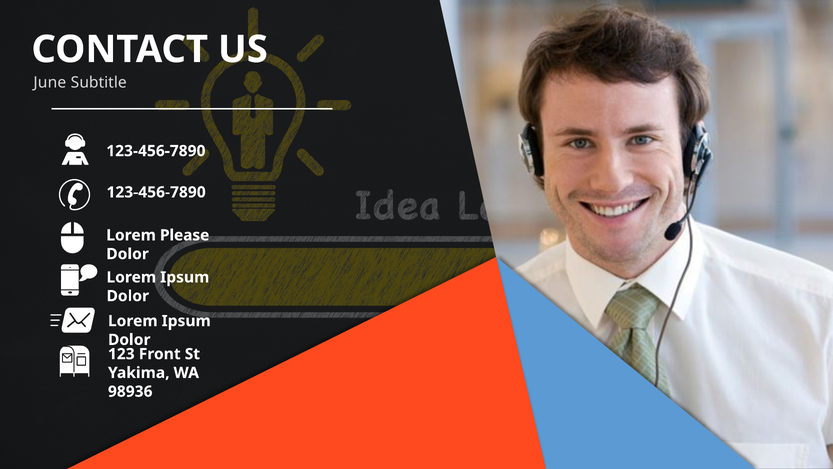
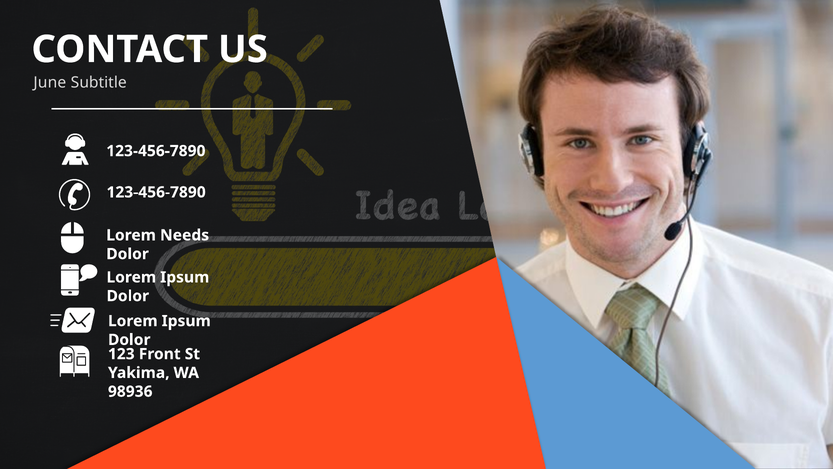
Please: Please -> Needs (185, 235)
